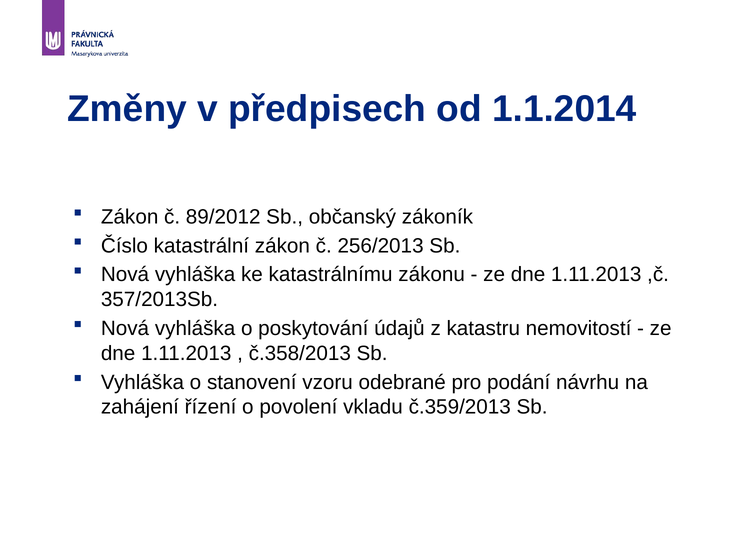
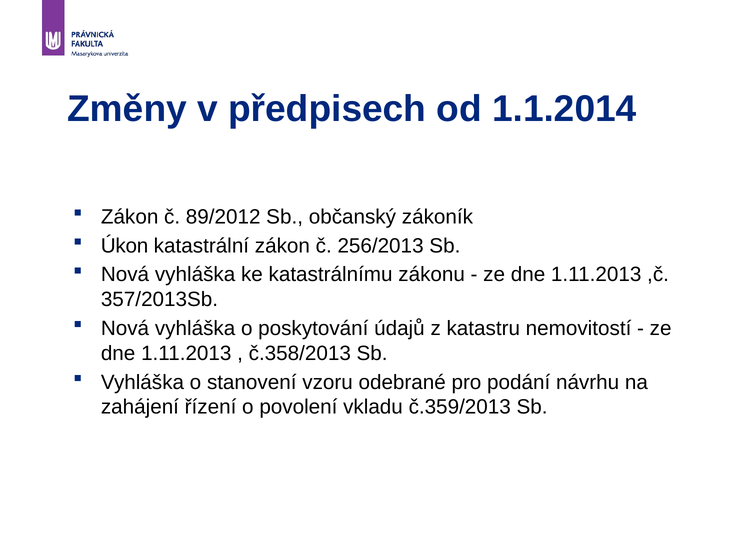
Číslo: Číslo -> Úkon (125, 245)
